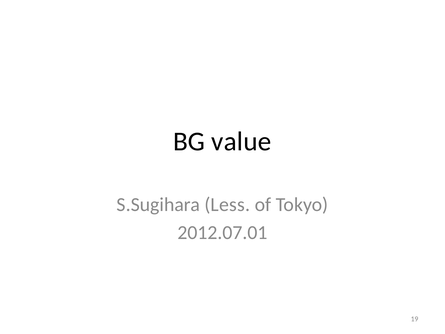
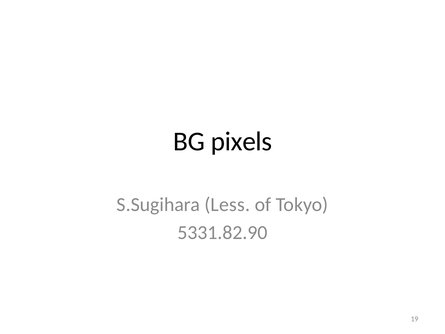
value: value -> pixels (242, 141)
2012.07.01: 2012.07.01 -> 5331.82.90 (222, 232)
